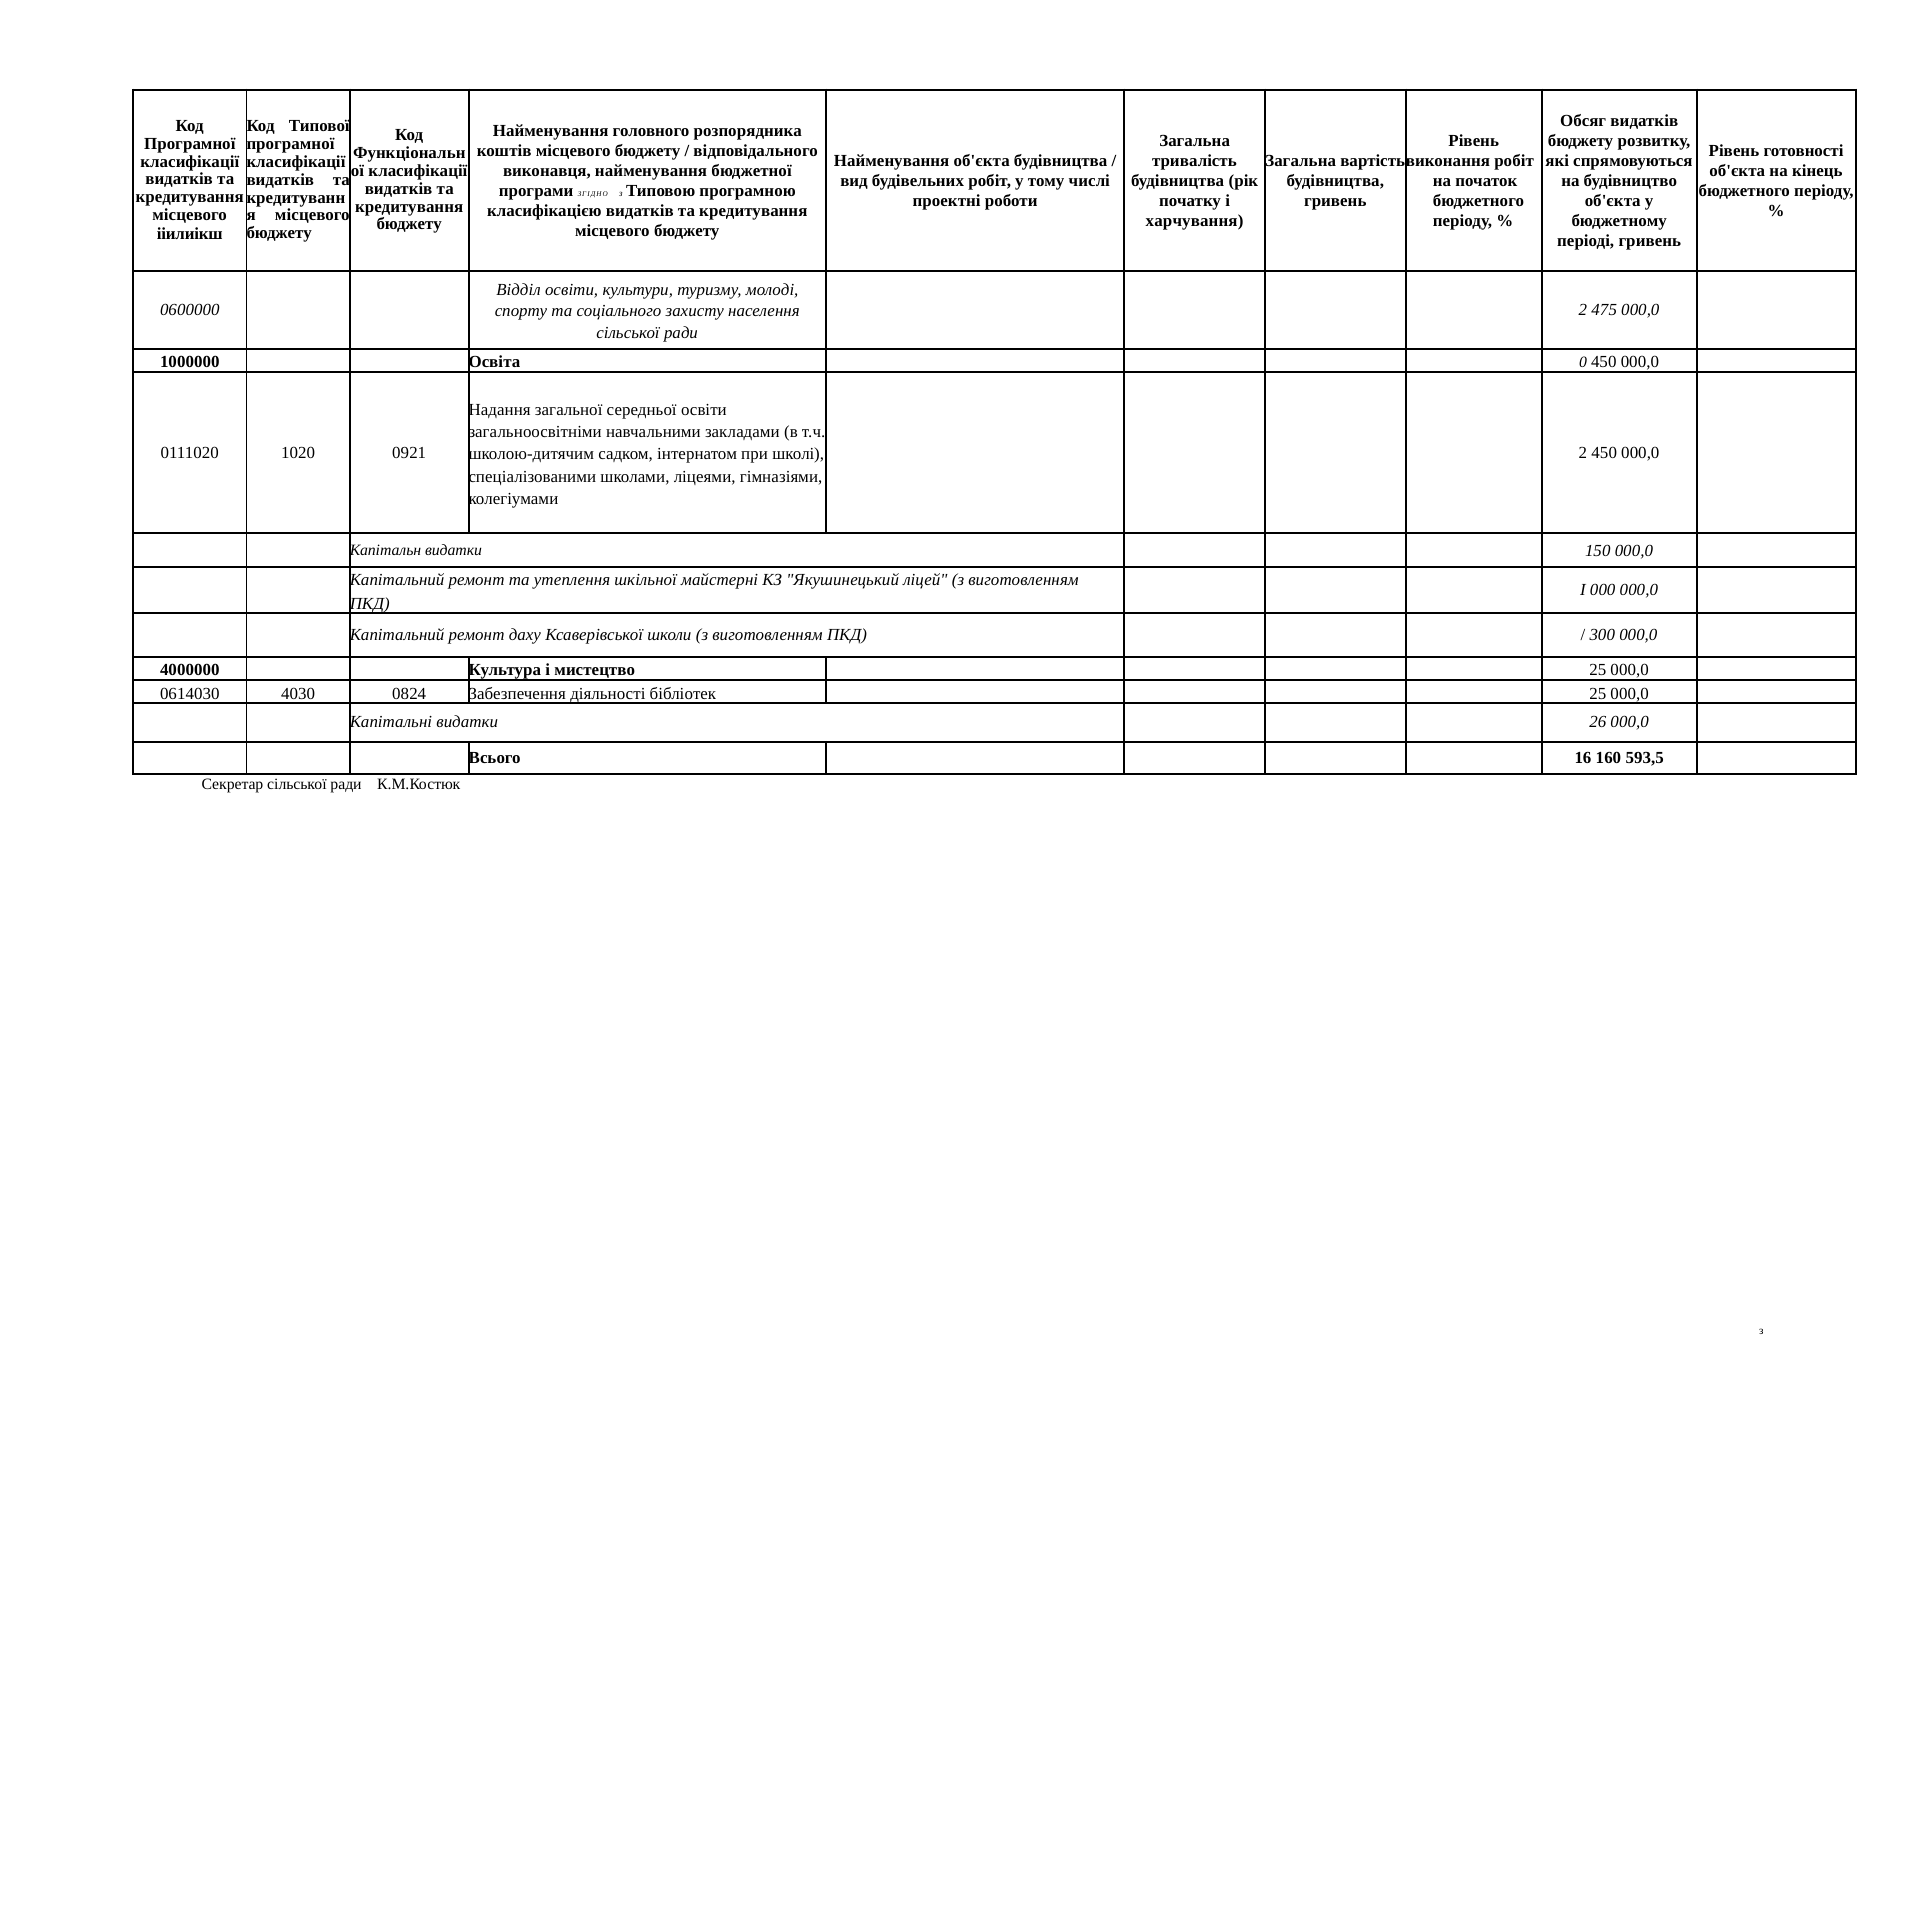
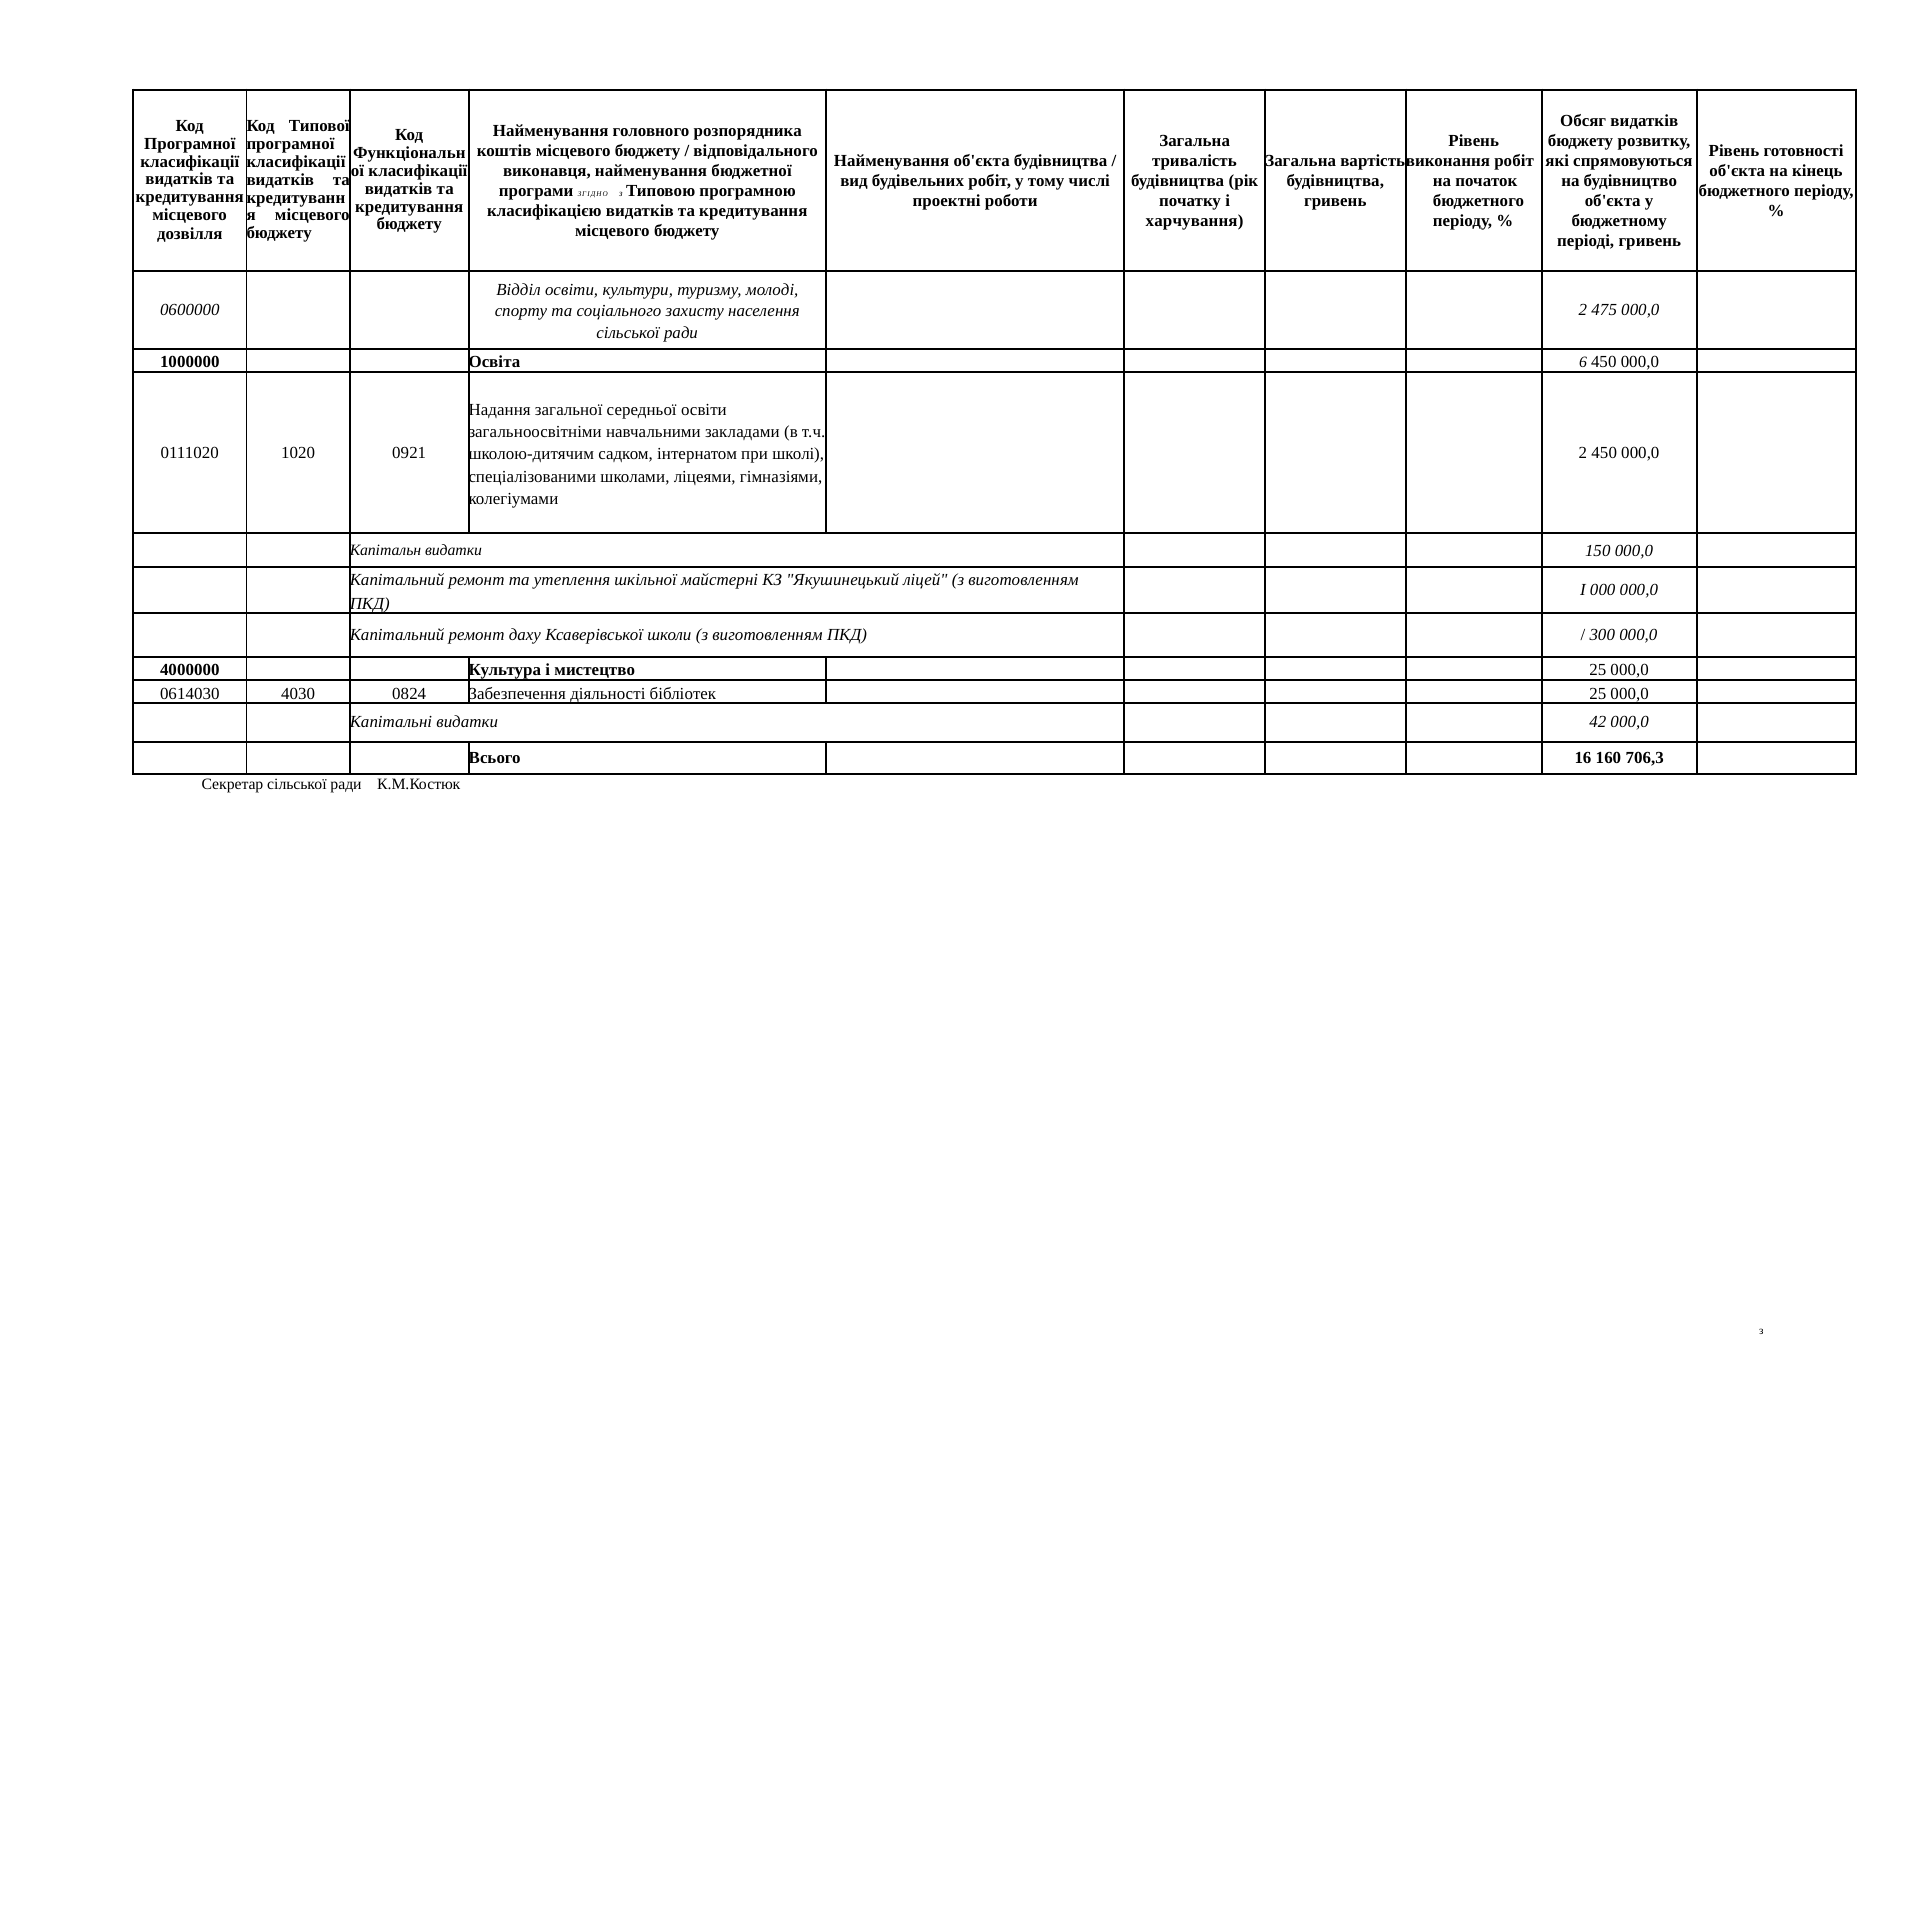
ііилиікш: ііилиікш -> дозвілля (190, 234)
0: 0 -> 6 (1583, 363)
26: 26 -> 42 (1598, 722)
593,5: 593,5 -> 706,3 (1645, 758)
